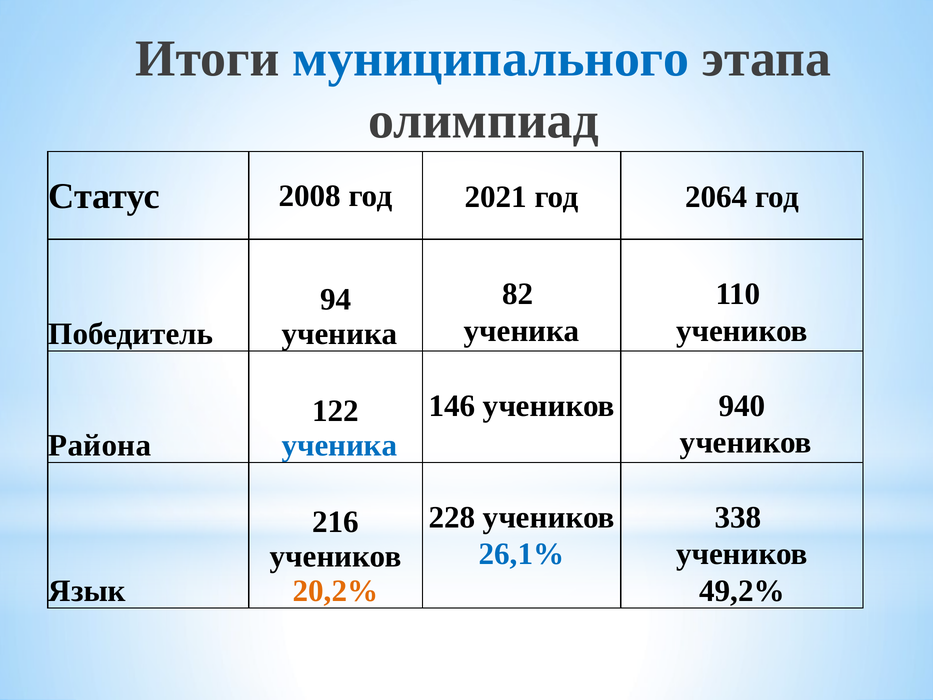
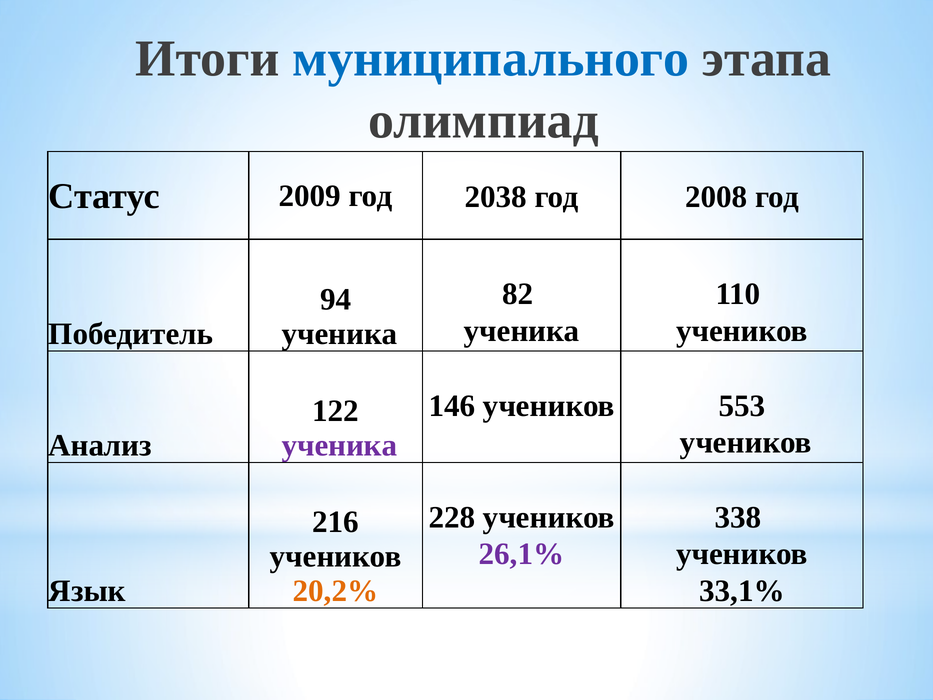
2008: 2008 -> 2009 (310, 196)
2021: 2021 -> 2038 (496, 197)
2064: 2064 -> 2008 (716, 197)
940: 940 -> 553 (742, 406)
Района: Района -> Анализ (100, 445)
ученика colour: blue -> purple (339, 445)
26,1% colour: blue -> purple (522, 554)
49,2%: 49,2% -> 33,1% (742, 591)
